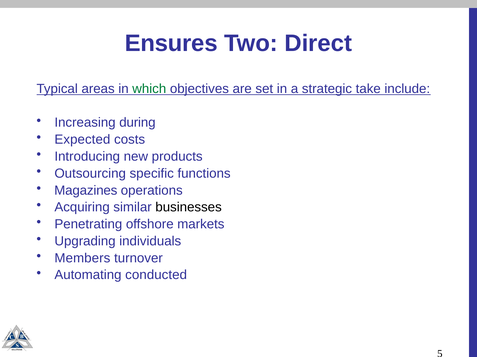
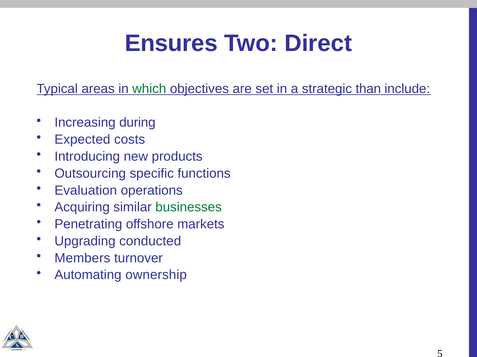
take: take -> than (368, 89)
Magazines: Magazines -> Evaluation (86, 191)
businesses colour: black -> green (189, 208)
individuals: individuals -> conducted (150, 242)
conducted: conducted -> ownership (156, 275)
